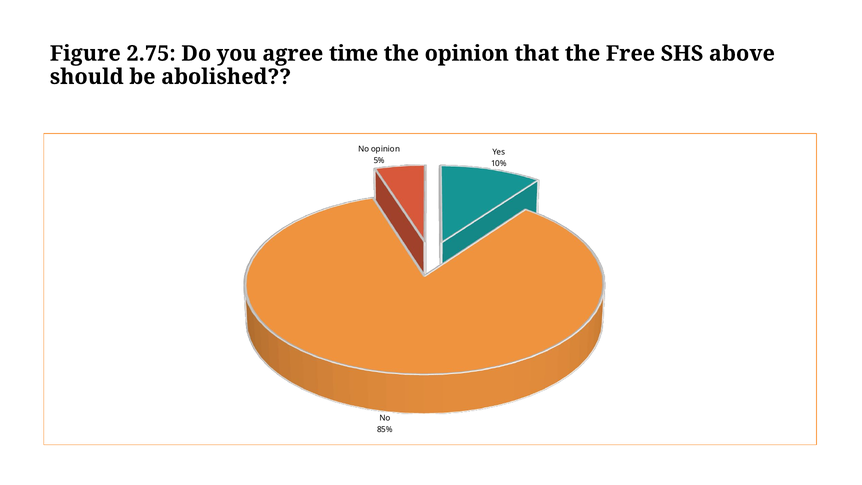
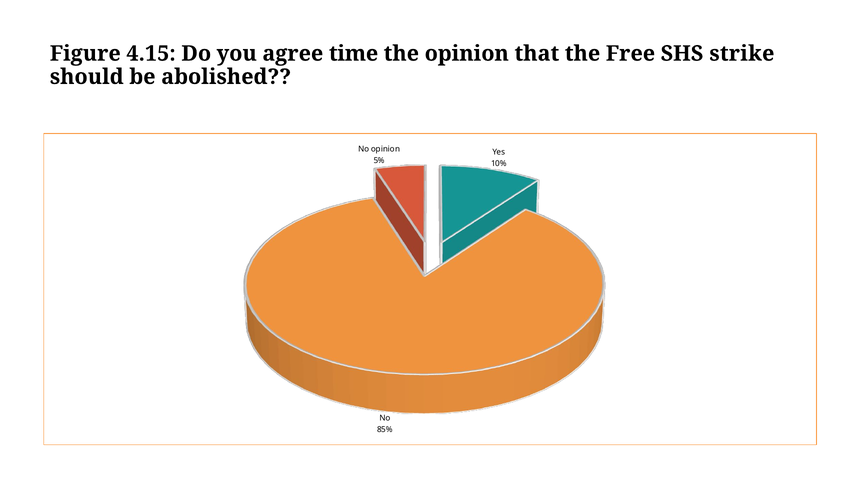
2.75: 2.75 -> 4.15 (151, 54)
above: above -> strike (742, 54)
